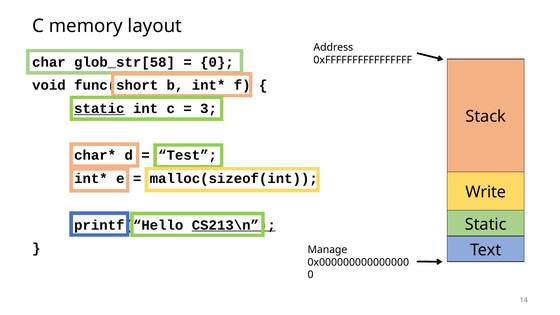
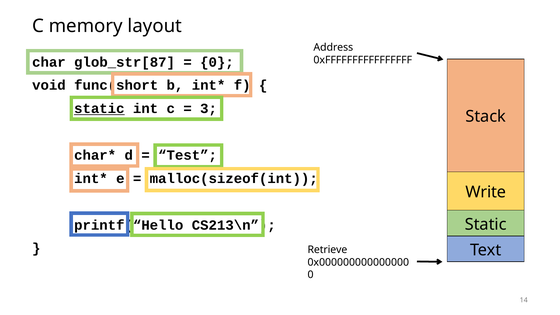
glob_str[58: glob_str[58 -> glob_str[87 (125, 62)
CS213\n underline: present -> none (234, 225)
Manage: Manage -> Retrieve (327, 250)
